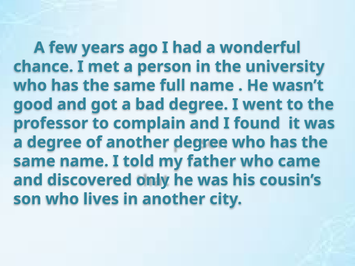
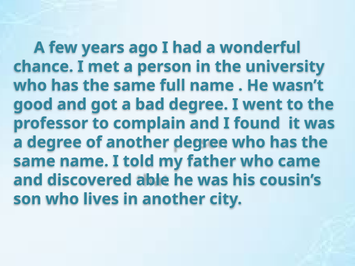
only: only -> able (153, 180)
